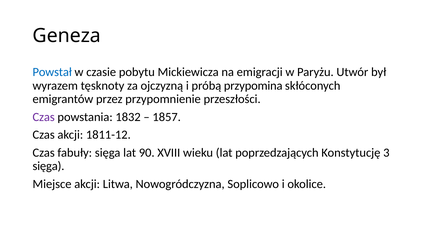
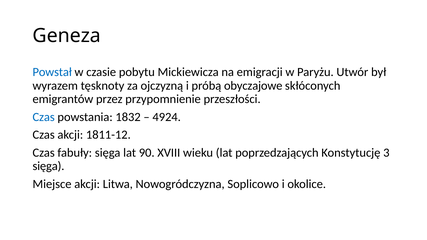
przypomina: przypomina -> obyczajowe (253, 86)
Czas colour: purple -> blue (44, 117)
1857: 1857 -> 4924 (167, 117)
